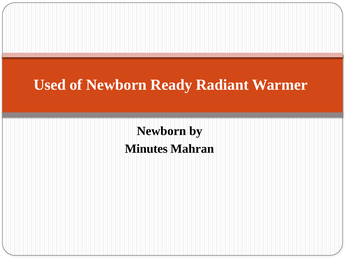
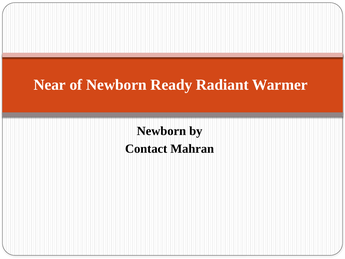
Used: Used -> Near (50, 85)
Minutes: Minutes -> Contact (146, 149)
